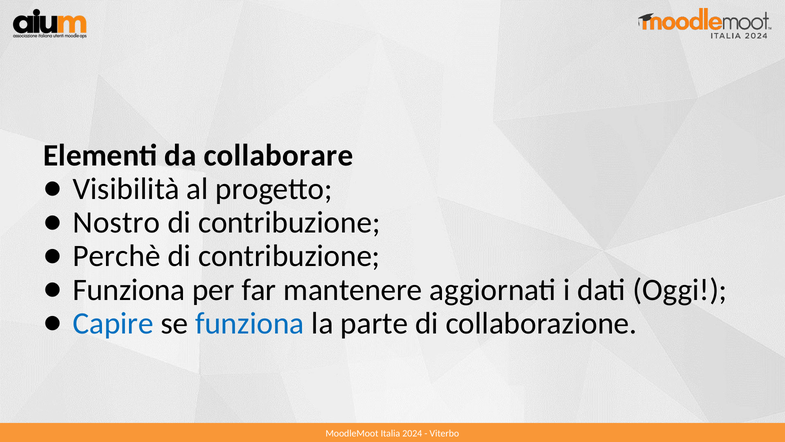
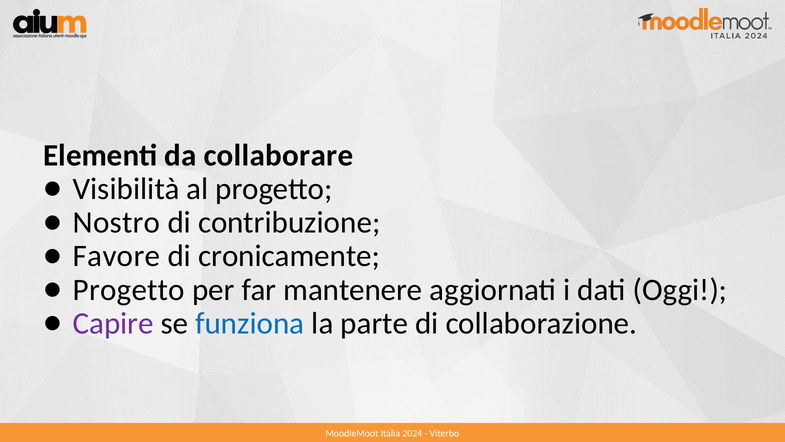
Perchè: Perchè -> Favore (117, 256)
contribuzione: contribuzione -> cronicamente (289, 256)
Funziona: Funziona -> Progetto (129, 290)
Capire colour: blue -> purple (113, 323)
